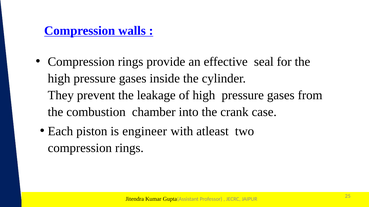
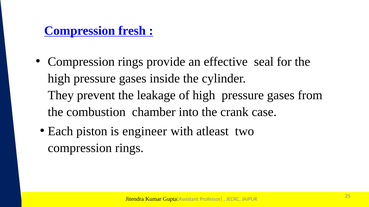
walls: walls -> fresh (132, 31)
